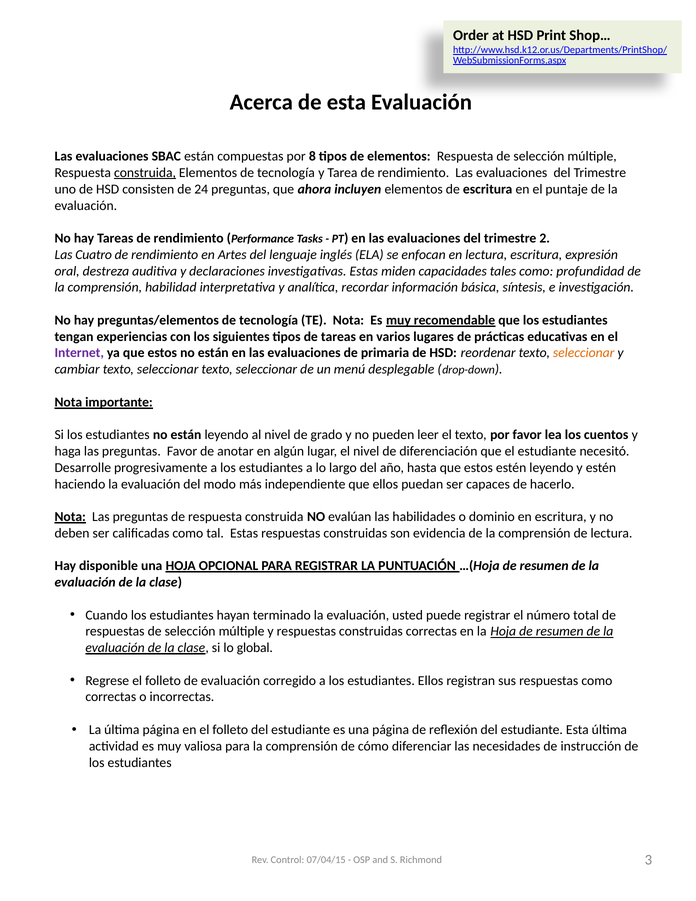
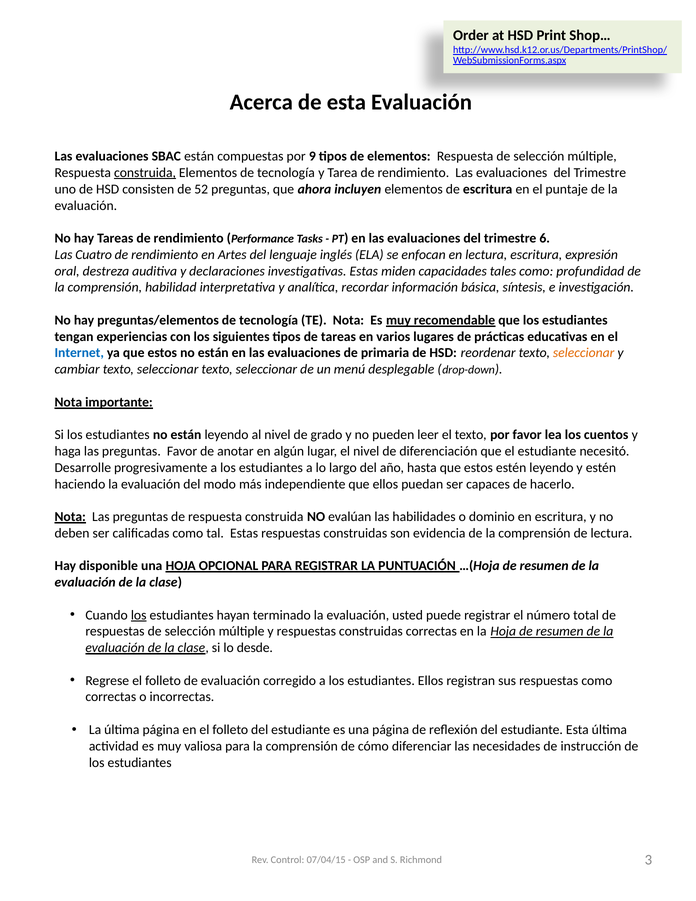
8: 8 -> 9 (312, 156)
24: 24 -> 52 (201, 189)
2: 2 -> 6 (545, 238)
Internet colour: purple -> blue (79, 353)
los underline: none -> present (139, 615)
global: global -> desde (255, 648)
